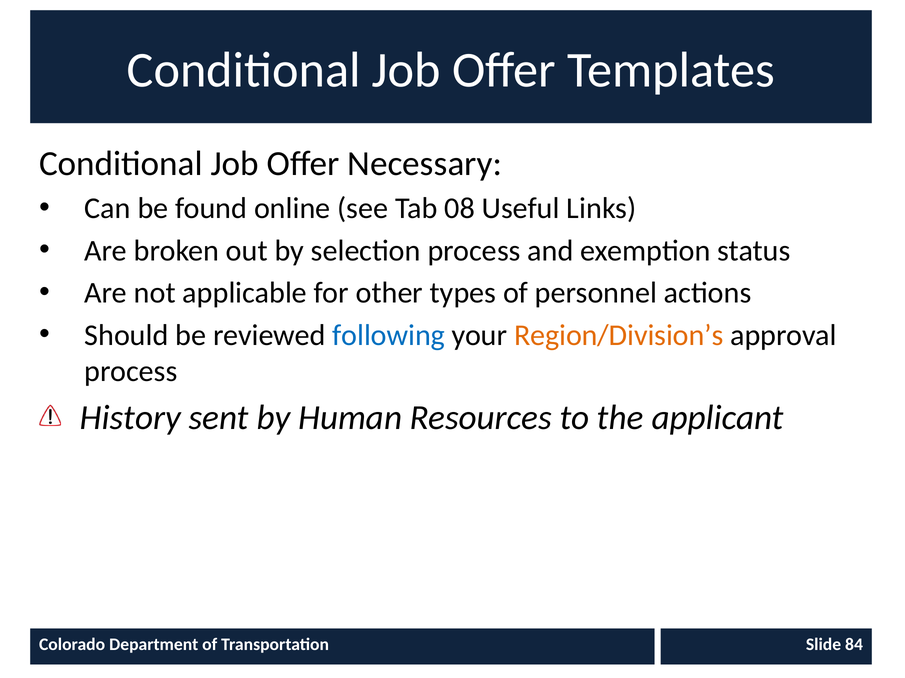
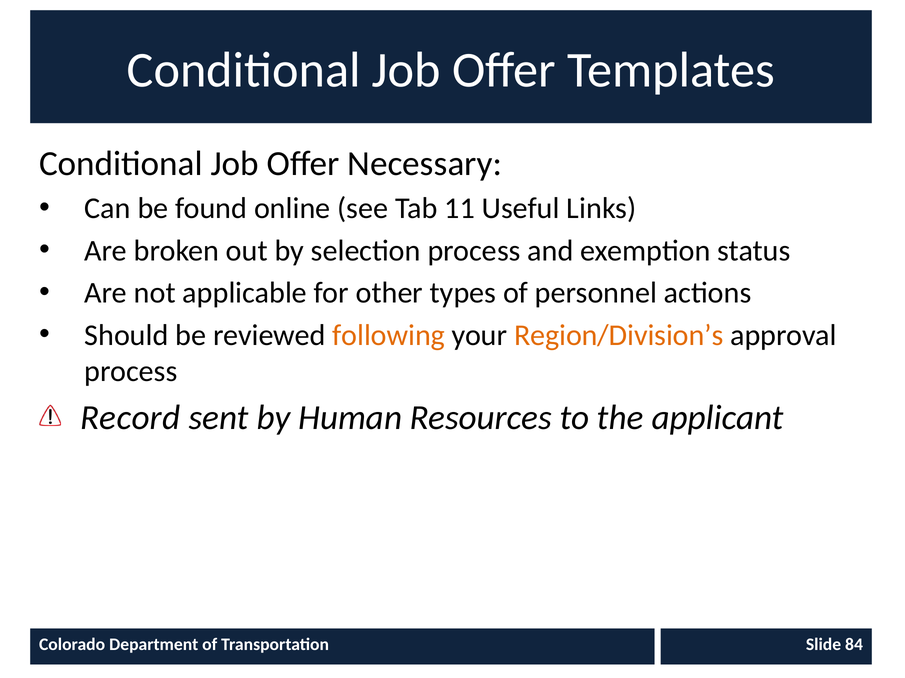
08: 08 -> 11 (460, 209)
following colour: blue -> orange (389, 335)
History: History -> Record (130, 418)
